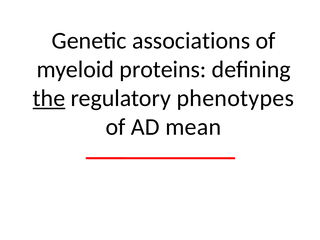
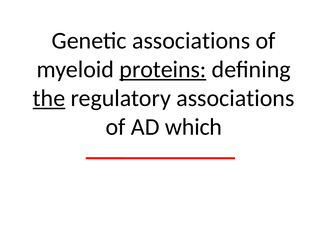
proteins underline: none -> present (163, 69)
regulatory phenotypes: phenotypes -> associations (235, 98)
mean: mean -> which (194, 127)
